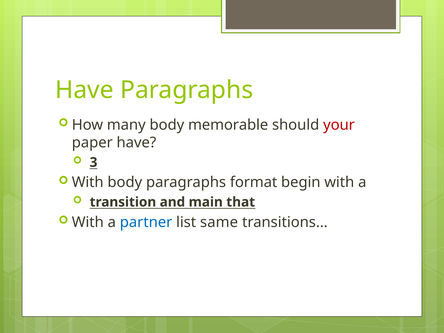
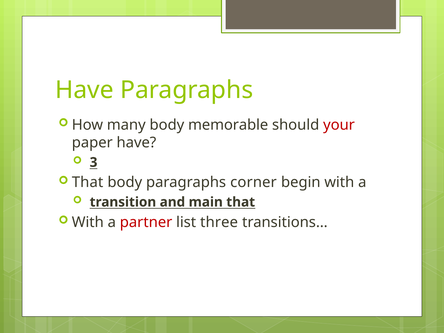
With: With -> That (88, 182)
format: format -> corner (253, 182)
partner colour: blue -> red (146, 222)
same: same -> three (219, 222)
